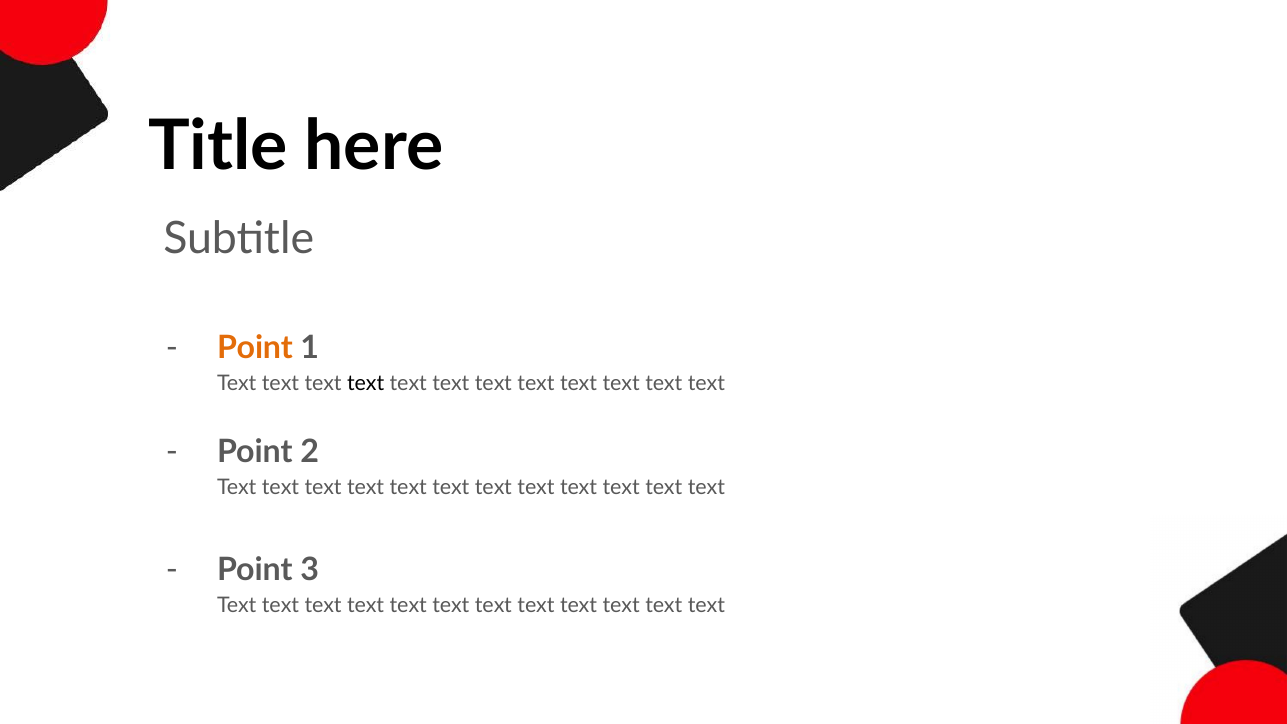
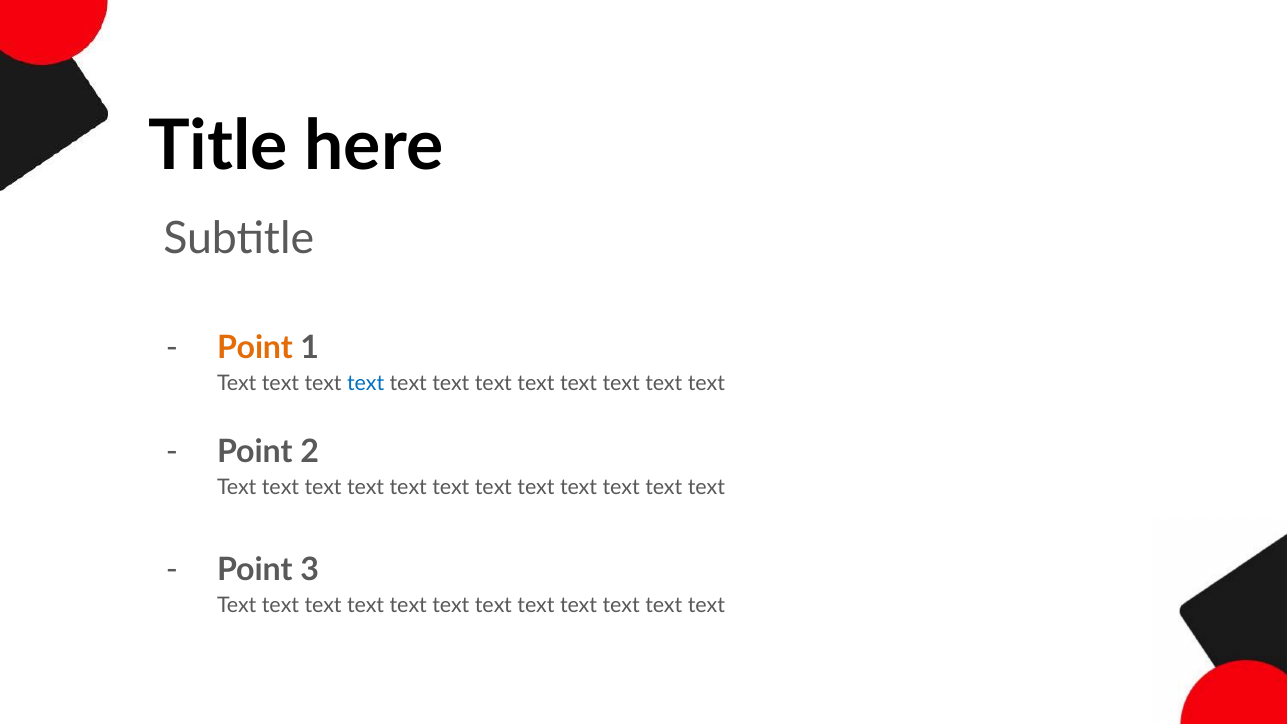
text colour: black -> blue (366, 383)
